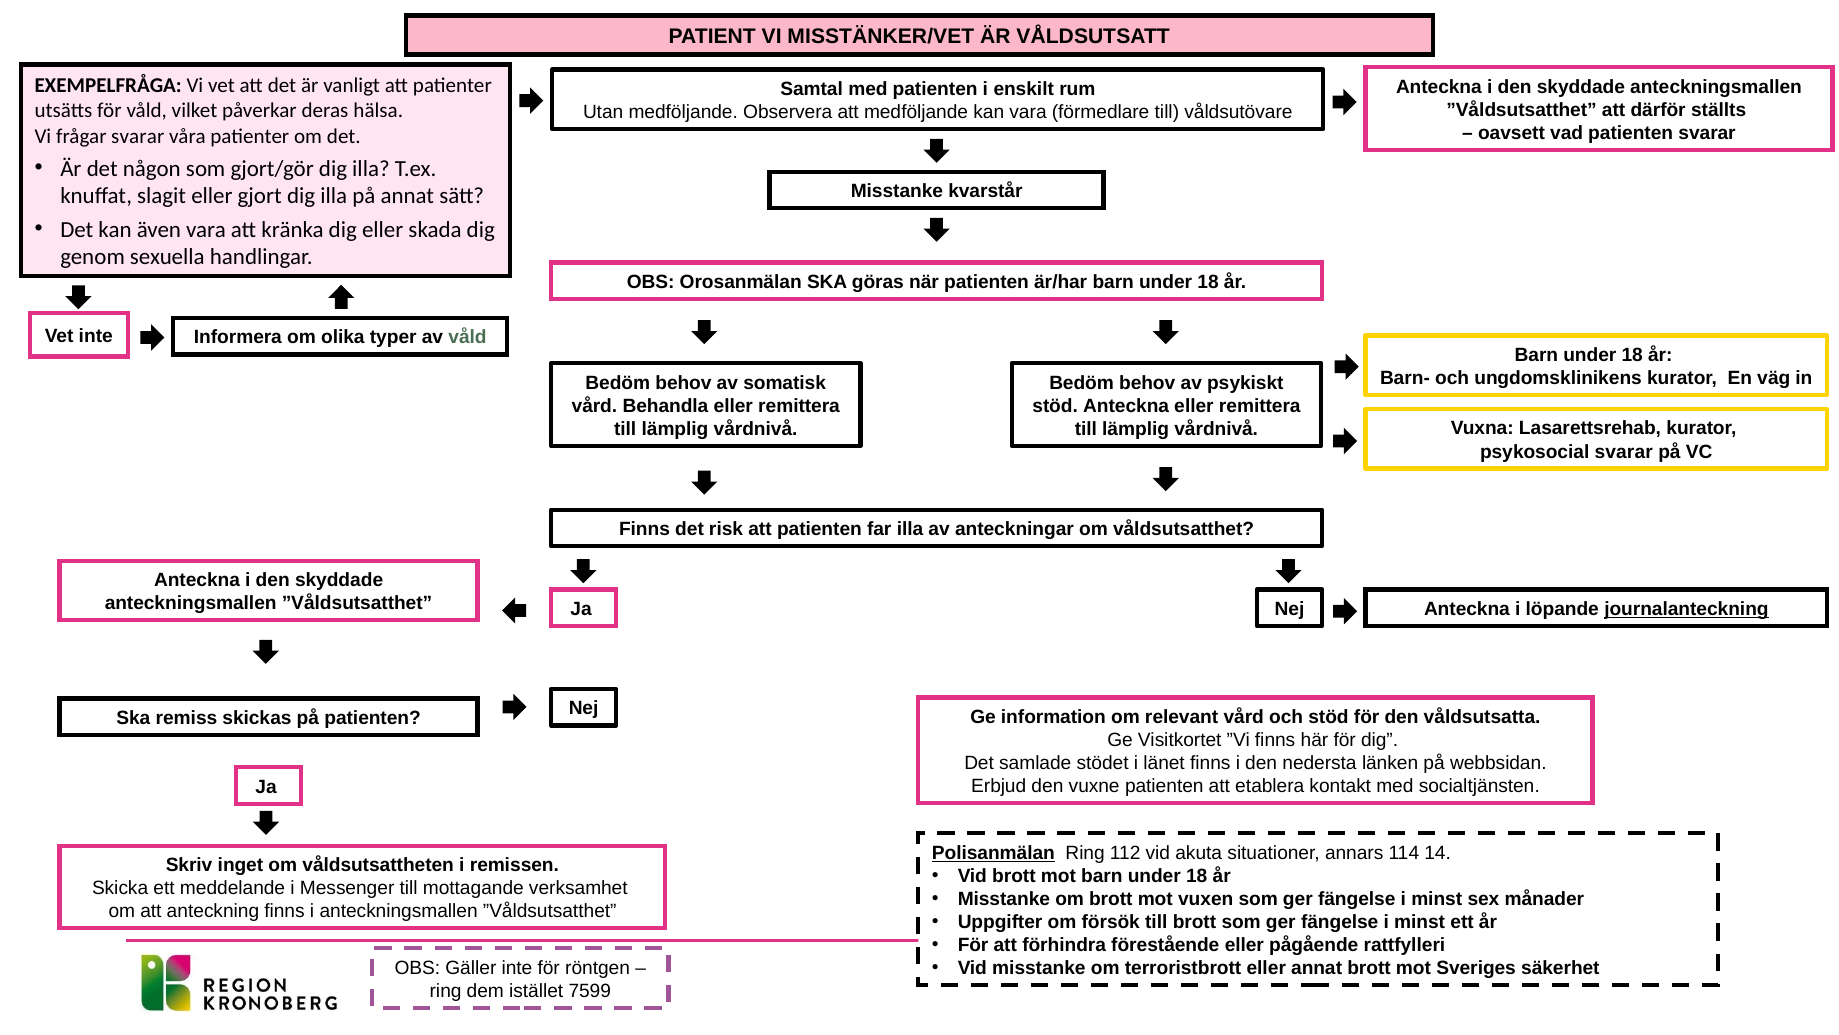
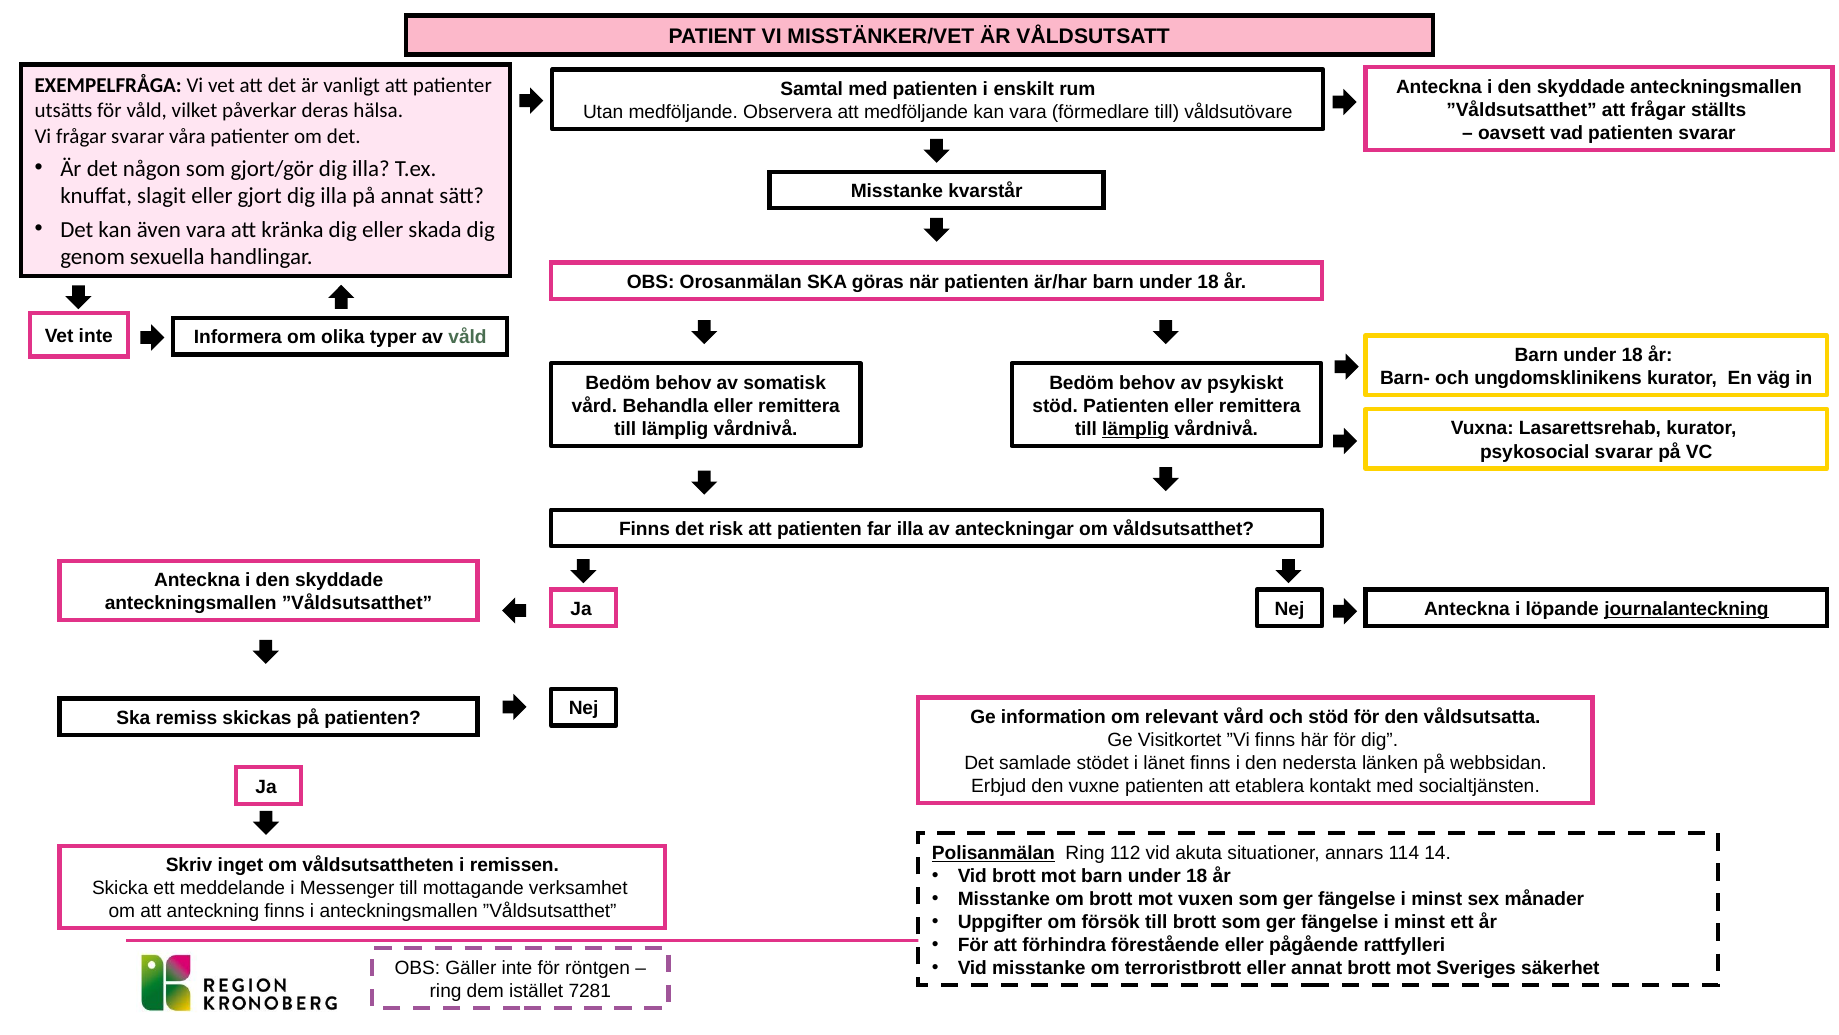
att därför: därför -> frågar (1658, 110)
stöd Anteckna: Anteckna -> Patienten (1126, 406)
lämplig underline: none -> present (1136, 429)
7599: 7599 -> 7281 (590, 990)
